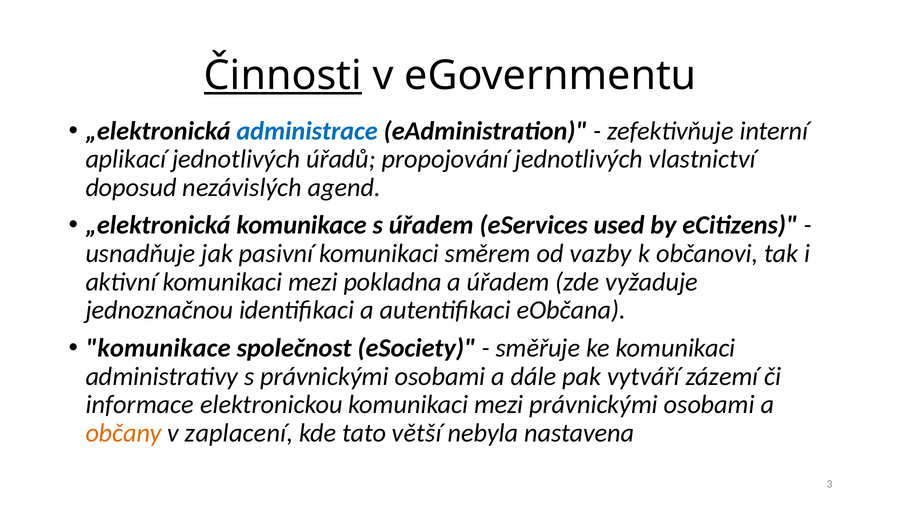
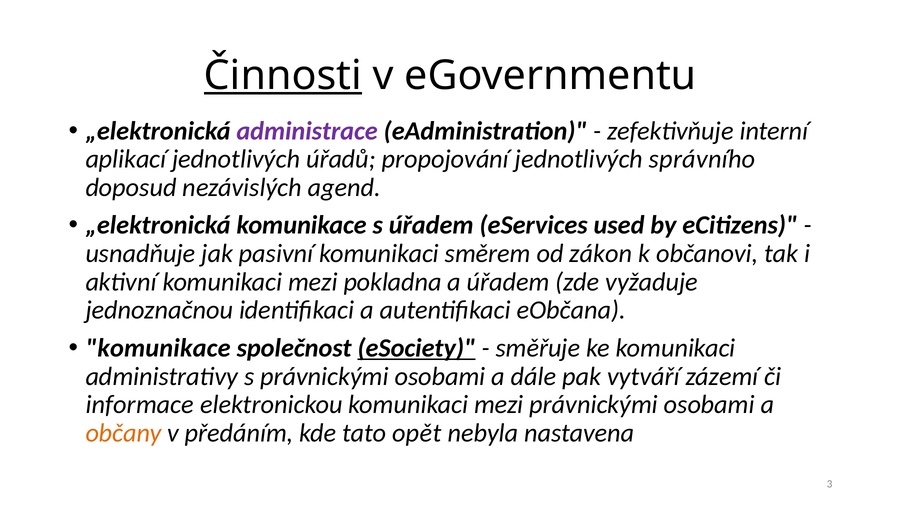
administrace colour: blue -> purple (307, 131)
vlastnictví: vlastnictví -> správního (702, 159)
vazby: vazby -> zákon (601, 254)
eSociety underline: none -> present (416, 348)
zaplacení: zaplacení -> předáním (239, 433)
větší: větší -> opět (417, 433)
